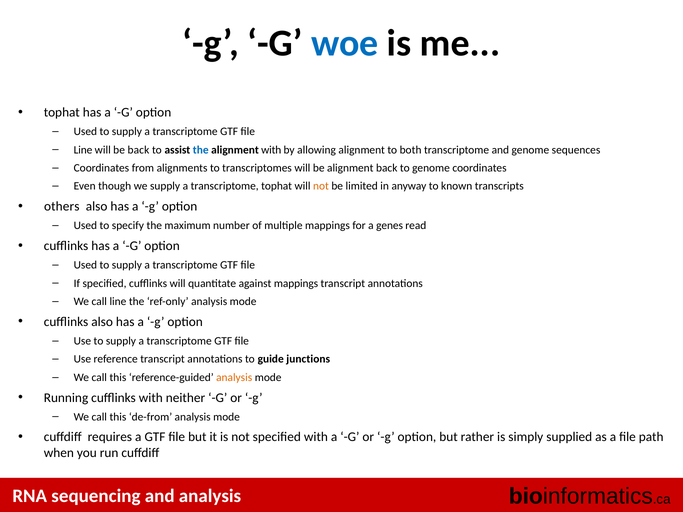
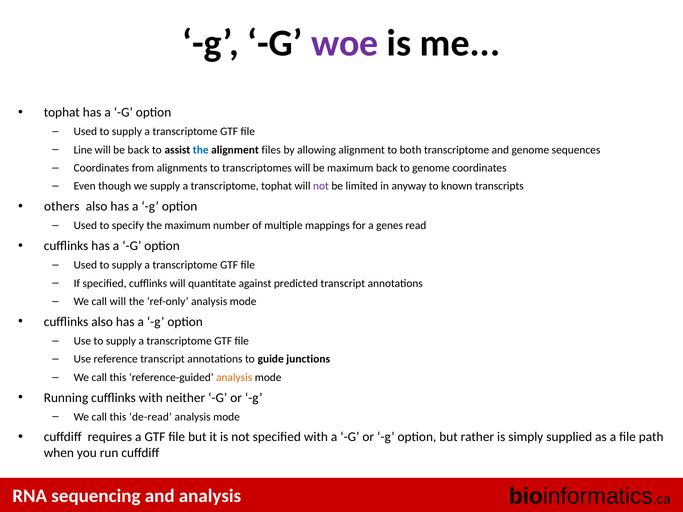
woe colour: blue -> purple (345, 43)
alignment with: with -> files (271, 150)
be alignment: alignment -> maximum (350, 168)
not colour: orange -> purple (321, 186)
against mappings: mappings -> predicted (296, 283)
call line: line -> will (118, 302)
de-from: de-from -> de-read (150, 417)
